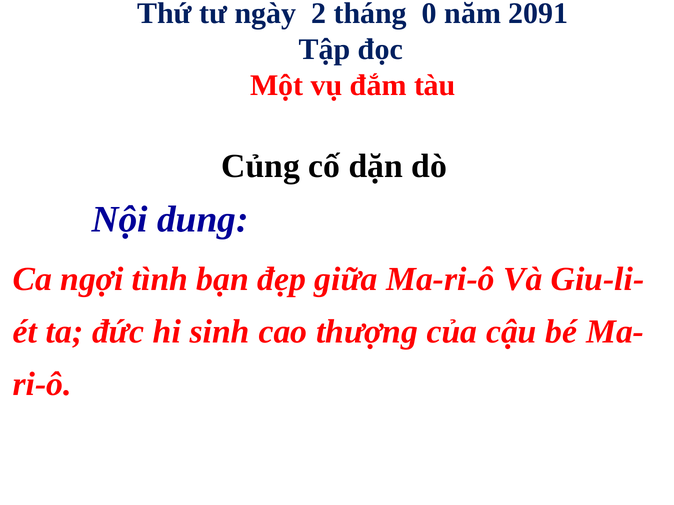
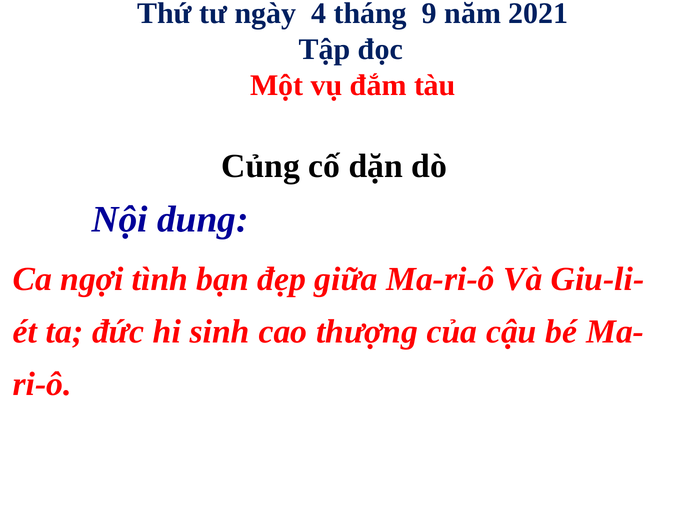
2: 2 -> 4 (319, 13)
0: 0 -> 9 (429, 13)
2091: 2091 -> 2021 (538, 13)
